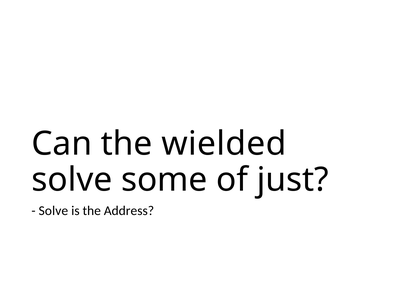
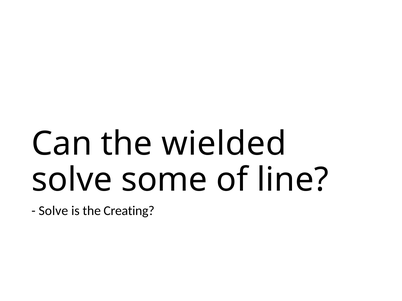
just: just -> line (293, 180)
Address: Address -> Creating (129, 211)
